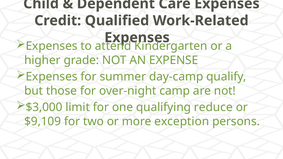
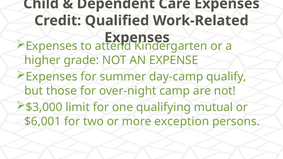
reduce: reduce -> mutual (213, 107)
$9,109: $9,109 -> $6,001 (43, 122)
